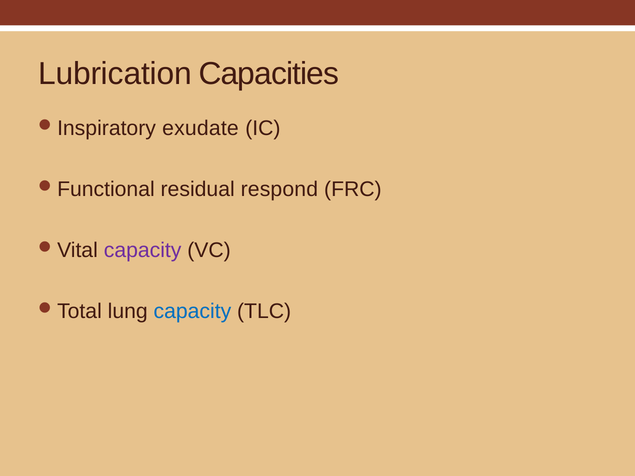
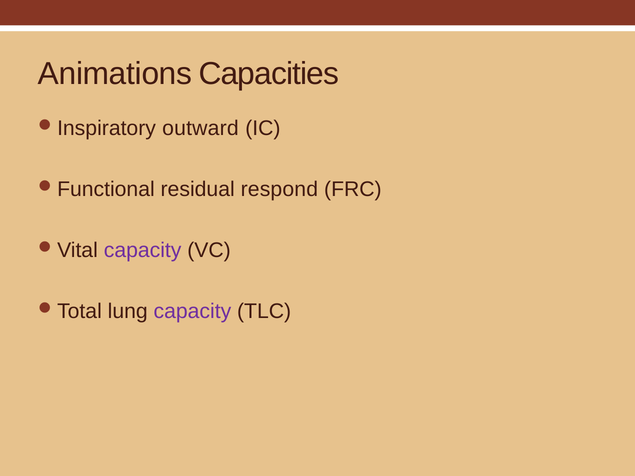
Lubrication: Lubrication -> Animations (115, 74)
exudate: exudate -> outward (200, 128)
capacity colour: blue -> purple (192, 312)
